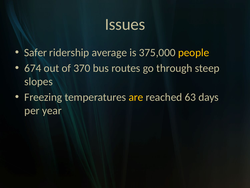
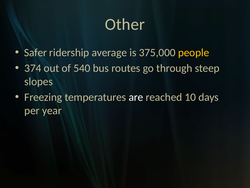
Issues: Issues -> Other (125, 24)
674: 674 -> 374 (33, 68)
370: 370 -> 540 (82, 68)
are colour: yellow -> white (136, 97)
63: 63 -> 10 (190, 97)
